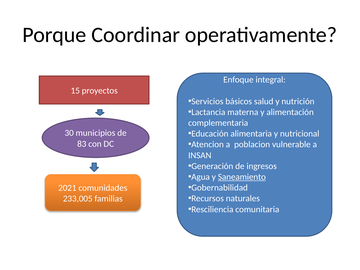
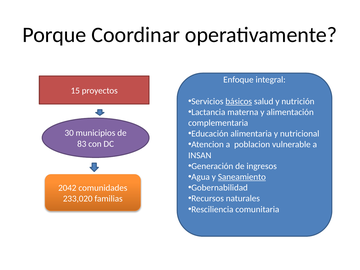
básicos underline: none -> present (239, 101)
2021: 2021 -> 2042 (67, 188)
233,005: 233,005 -> 233,020 (78, 199)
